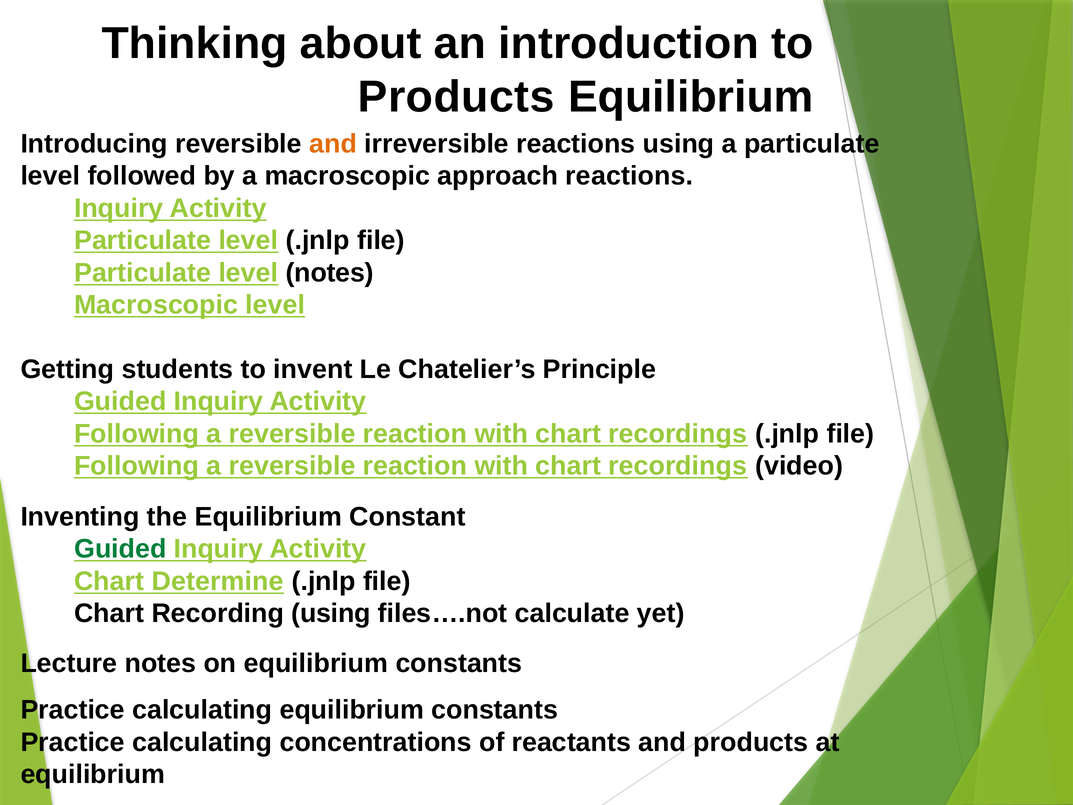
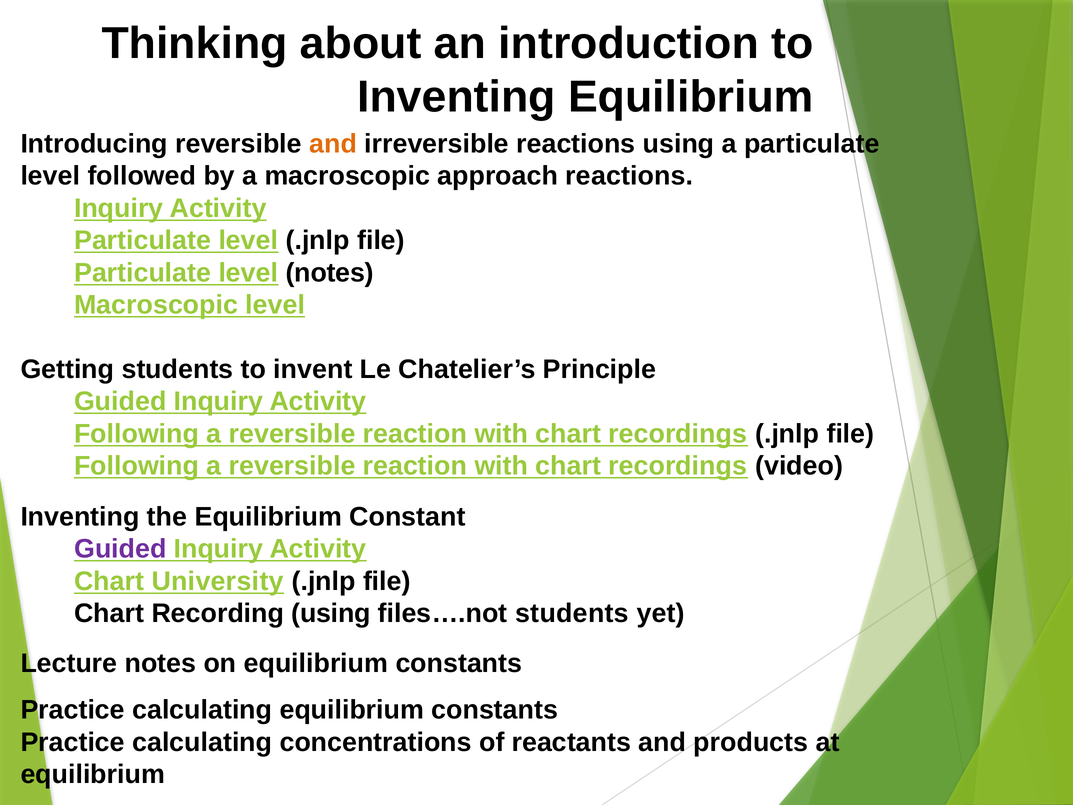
Products: Products -> Inventing (456, 97)
Guided colour: green -> purple (120, 549)
Determine: Determine -> University (218, 581)
files….not calculate: calculate -> students (572, 613)
